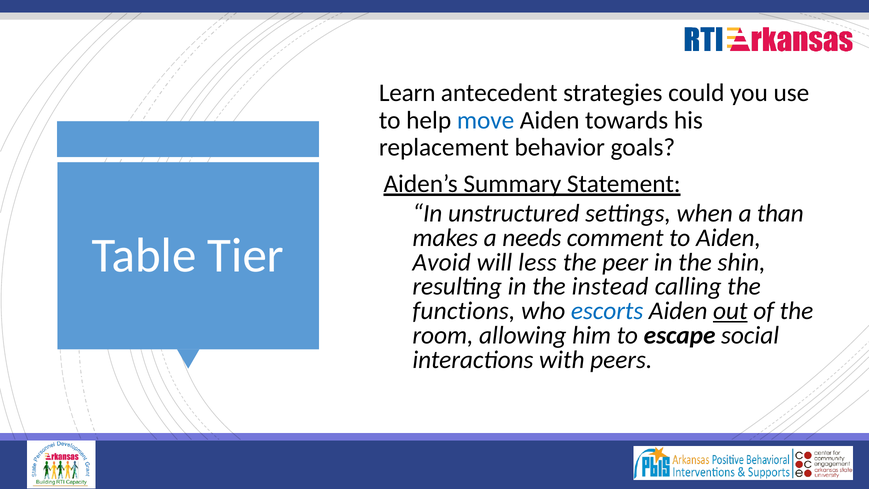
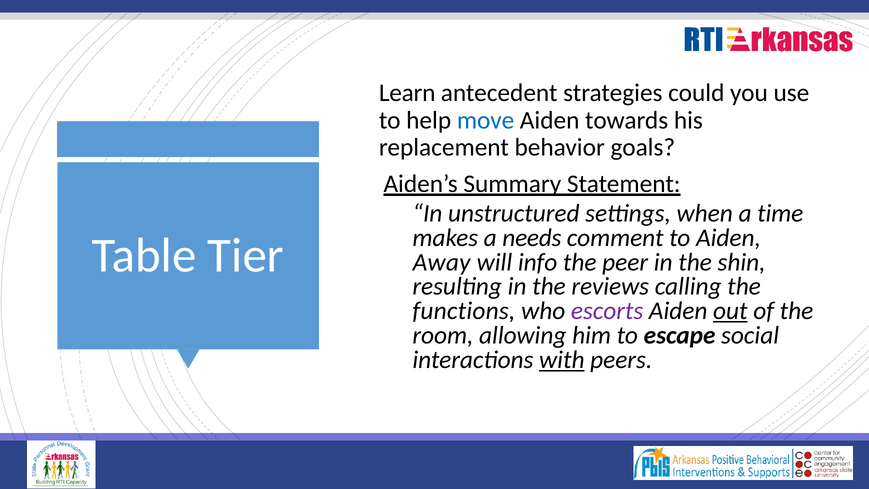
than: than -> time (780, 213)
Avoid: Avoid -> Away (442, 262)
less: less -> info (538, 262)
instead: instead -> reviews (610, 286)
escorts colour: blue -> purple (607, 311)
with underline: none -> present (562, 360)
